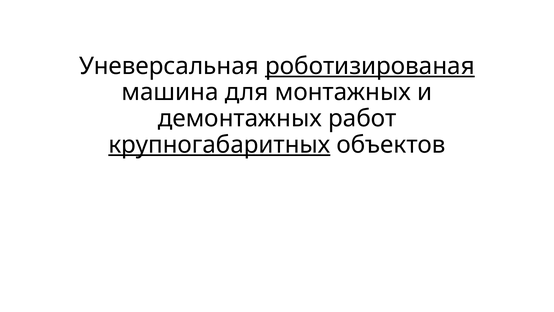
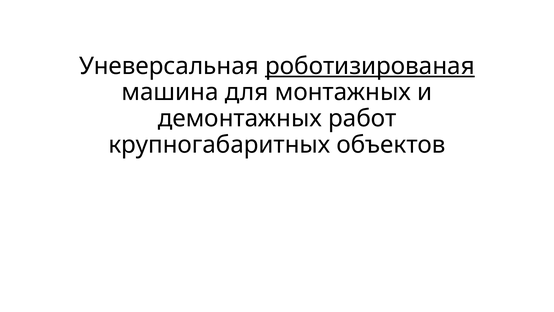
крупногабаритных underline: present -> none (219, 145)
